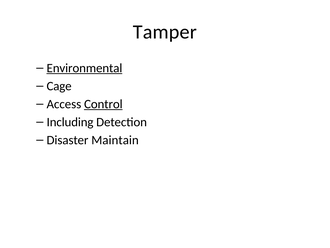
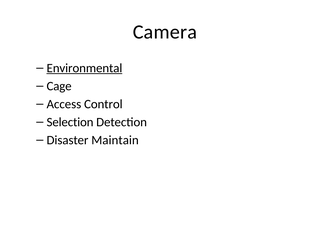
Tamper: Tamper -> Camera (165, 32)
Control underline: present -> none (103, 104)
Including: Including -> Selection (70, 122)
